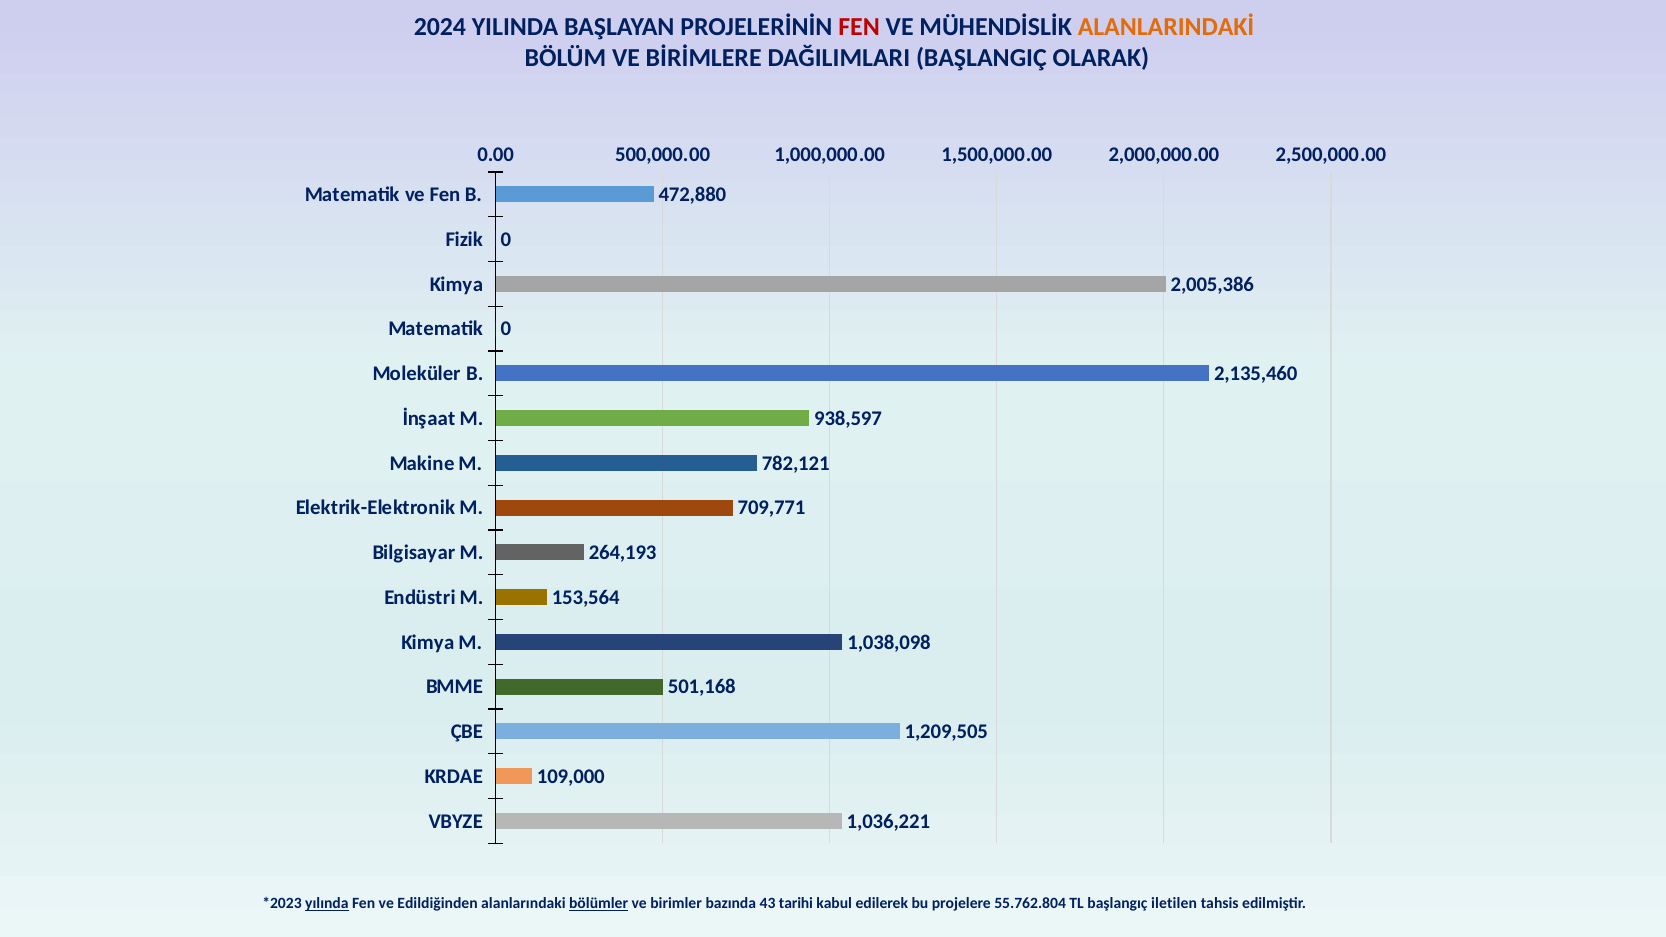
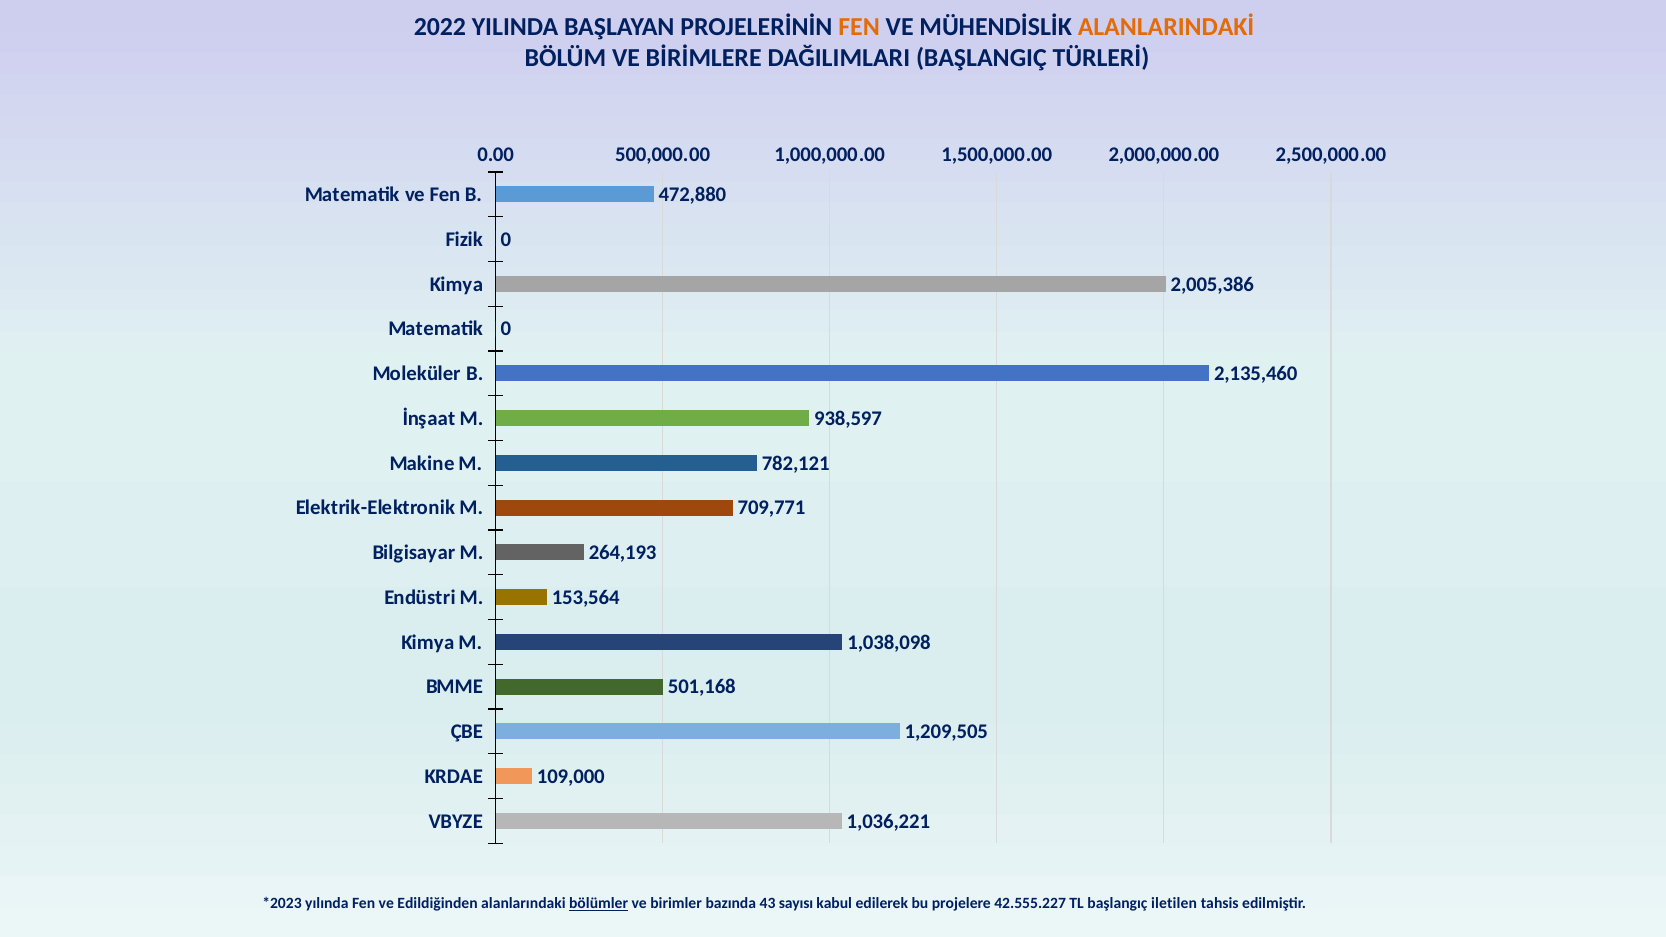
2024: 2024 -> 2022 (440, 27)
FEN colour: red -> orange (859, 27)
OLARAK: OLARAK -> TÜRLERİ (1101, 58)
yılında underline: present -> none (327, 903)
tarihi: tarihi -> sayısı (796, 903)
55.762.804: 55.762.804 -> 42.555.227 (1030, 903)
